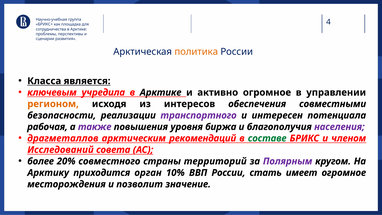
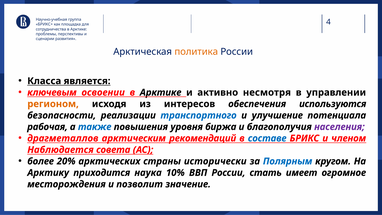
учредила: учредила -> освоении (103, 92)
активно огромное: огромное -> несмотря (267, 92)
совместными: совместными -> используются (333, 104)
транспортного colour: purple -> blue (199, 115)
интересен: интересен -> улучшение (277, 115)
также colour: purple -> blue (95, 127)
составе colour: green -> blue (267, 138)
Исследований: Исследований -> Наблюдается (61, 150)
совместного: совместного -> арктических (109, 161)
территорий: территорий -> исторически (215, 161)
Полярным colour: purple -> blue (288, 161)
орган: орган -> наука (148, 173)
